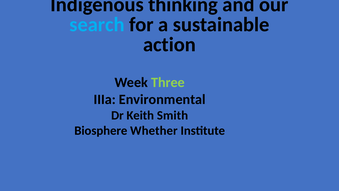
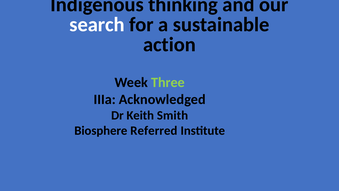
search colour: light blue -> white (97, 25)
Environmental: Environmental -> Acknowledged (162, 99)
Whether: Whether -> Referred (154, 131)
